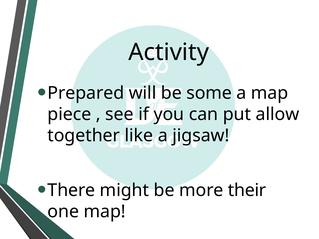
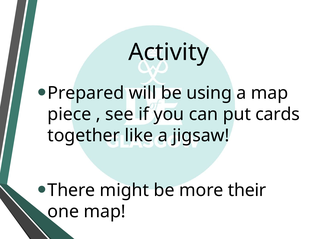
some: some -> using (209, 93)
allow: allow -> cards (278, 114)
